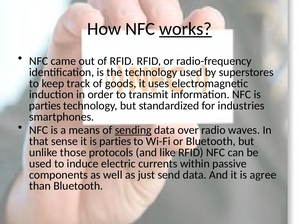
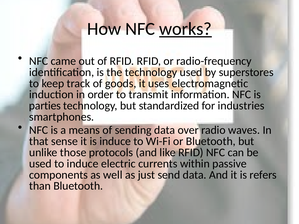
sending underline: present -> none (133, 130)
it is parties: parties -> induce (115, 141)
agree: agree -> refers (263, 175)
